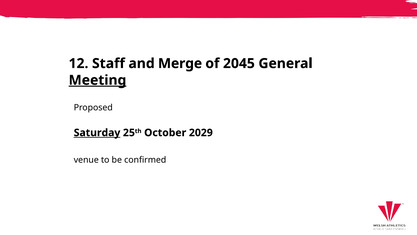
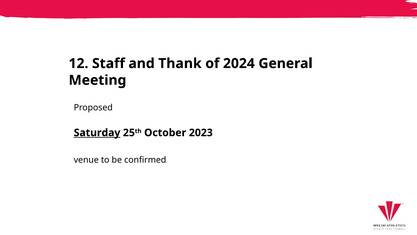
Merge: Merge -> Thank (180, 63)
2045: 2045 -> 2024 (239, 63)
Meeting underline: present -> none (97, 80)
2029: 2029 -> 2023 (201, 132)
